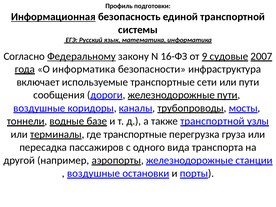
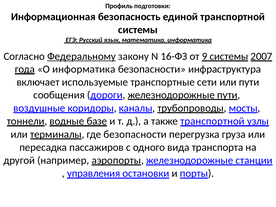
Информационная underline: present -> none (53, 17)
9 судовые: судовые -> системы (229, 56)
где транспортные: транспортные -> безопасности (135, 134)
воздушные: воздушные -> управления (94, 173)
